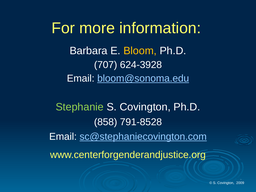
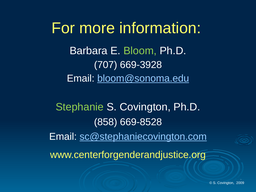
Bloom colour: yellow -> light green (140, 51)
624-3928: 624-3928 -> 669-3928 (141, 65)
791-8528: 791-8528 -> 669-8528 (141, 122)
